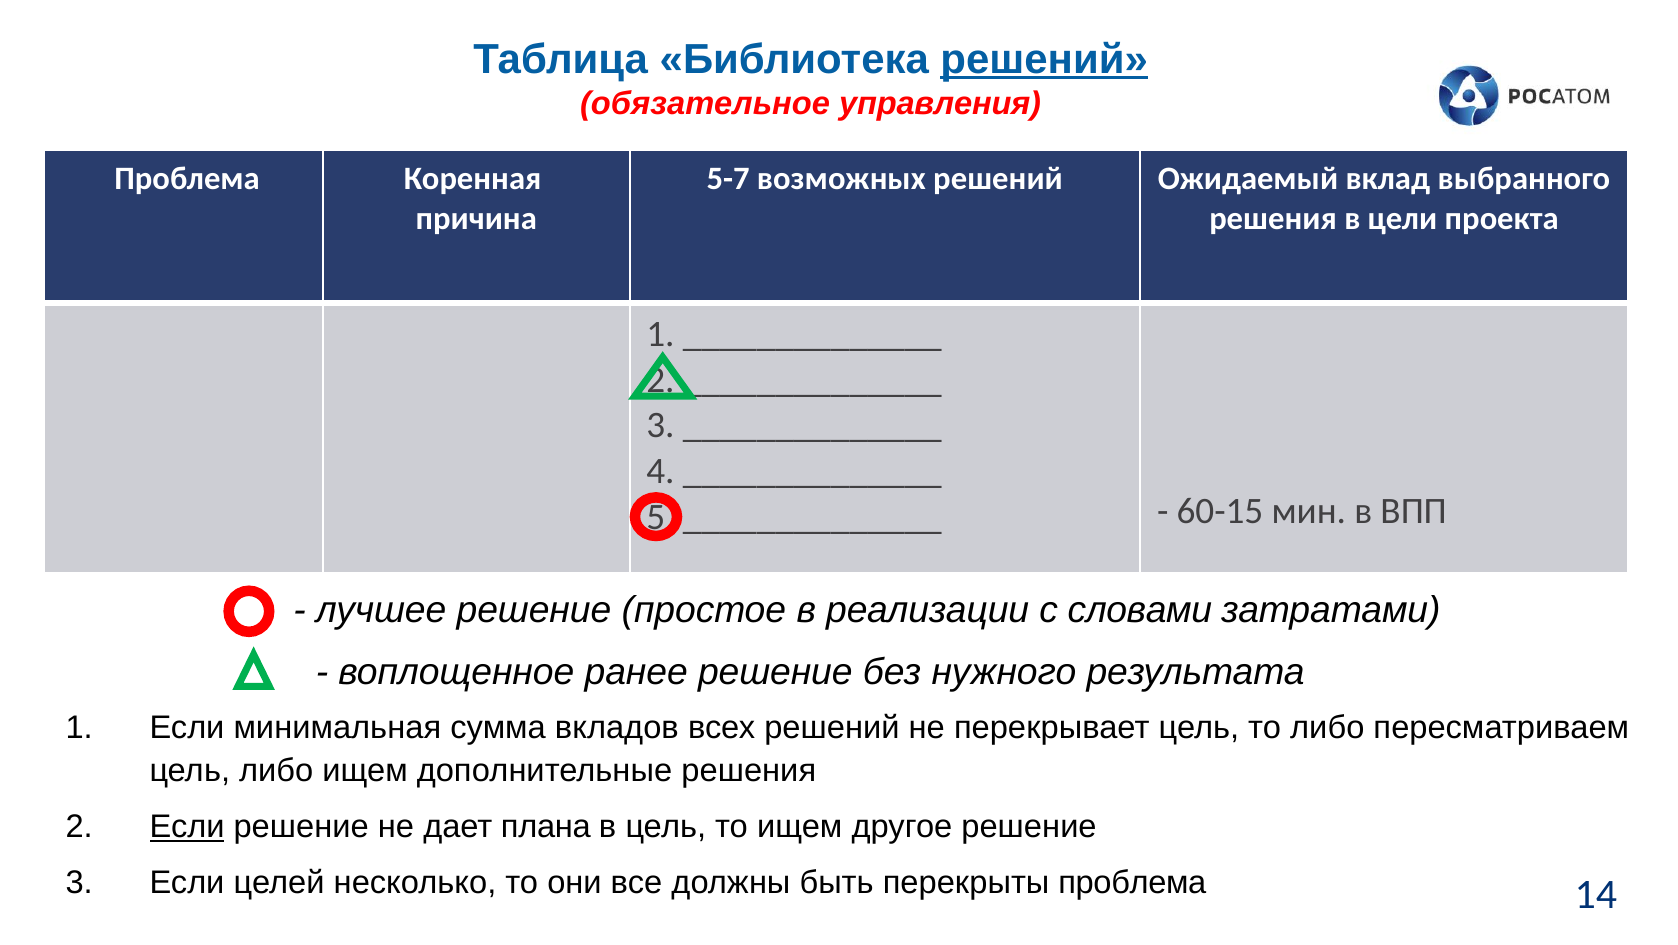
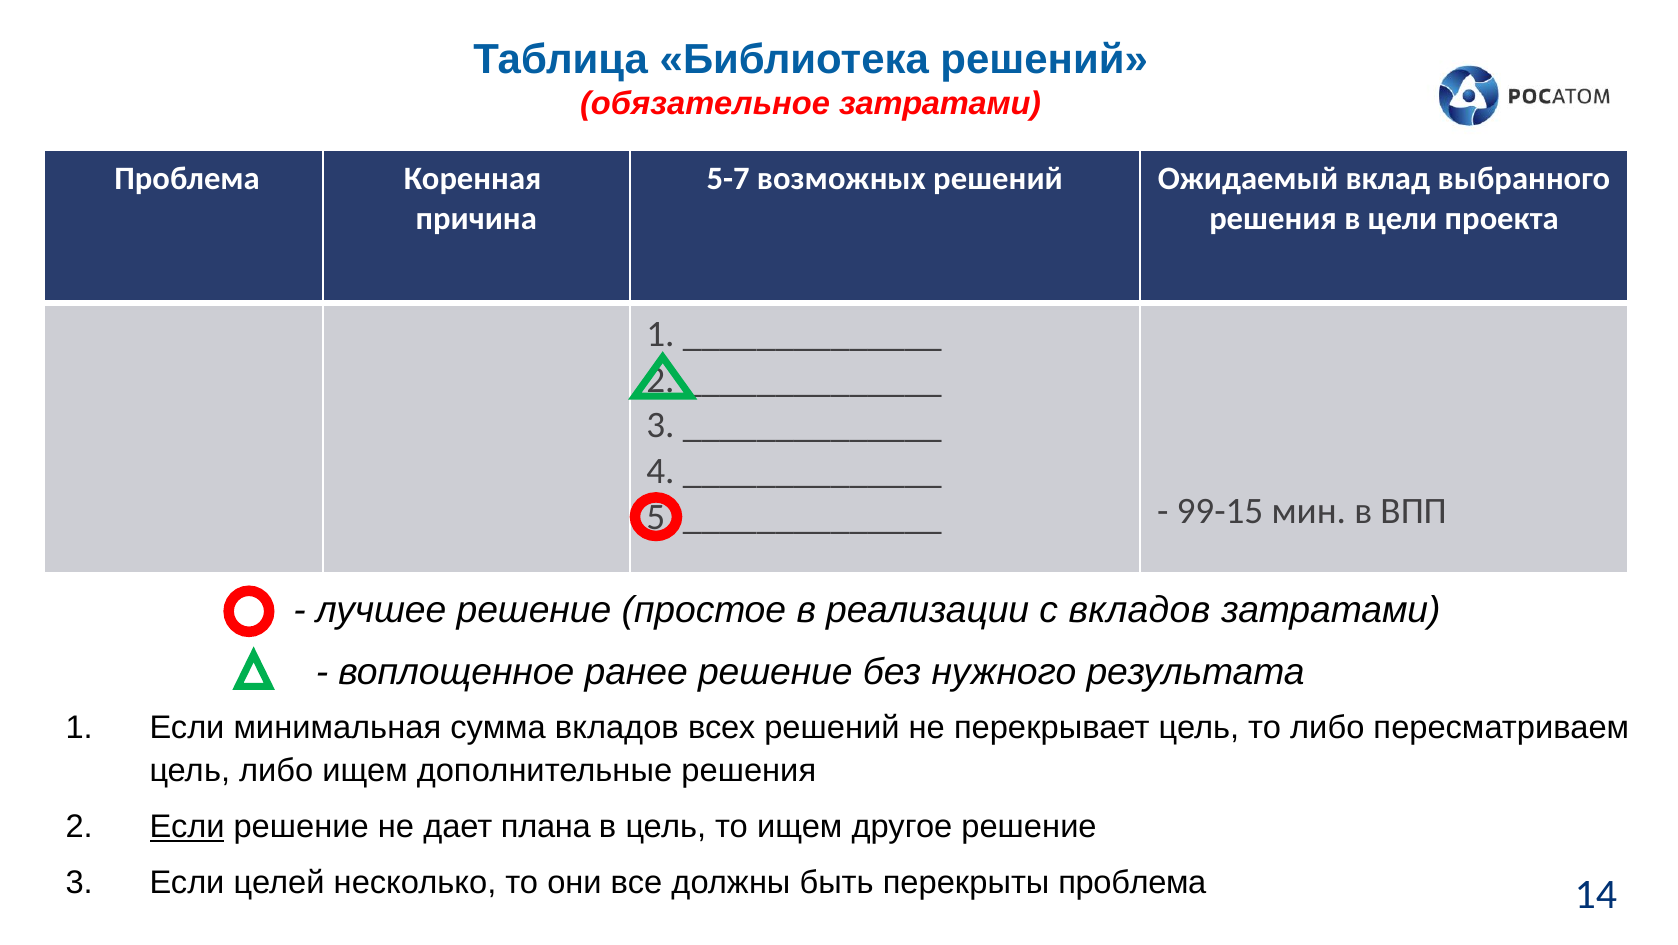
решений underline: present -> none (1044, 59)
обязательное управления: управления -> затратами (940, 103)
60-15: 60-15 -> 99-15 (1220, 511)
с словами: словами -> вкладов (1139, 610)
